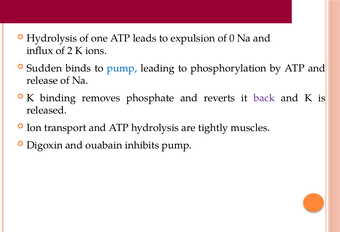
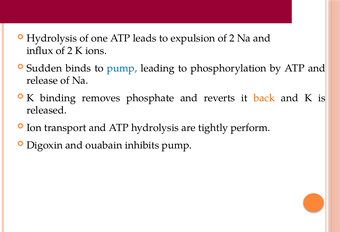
expulsion of 0: 0 -> 2 (232, 38)
back colour: purple -> orange (264, 98)
muscles: muscles -> perform (250, 128)
